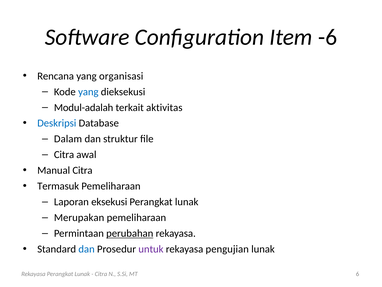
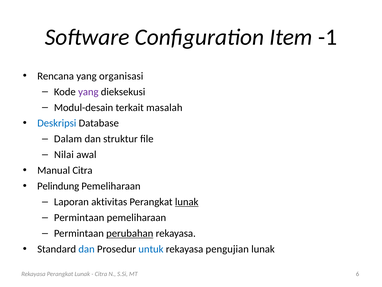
-6: -6 -> -1 (328, 37)
yang colour: blue -> purple (88, 92)
Modul-adalah: Modul-adalah -> Modul-desain (84, 107)
aktivitas: aktivitas -> masalah (164, 107)
Citra: Citra -> Nilai (64, 154)
Termasuk: Termasuk -> Pelindung (58, 186)
eksekusi: eksekusi -> aktivitas (109, 202)
lunak underline: none -> present (187, 202)
Merupakan: Merupakan -> Permintaan (79, 217)
untuk colour: purple -> blue (151, 249)
